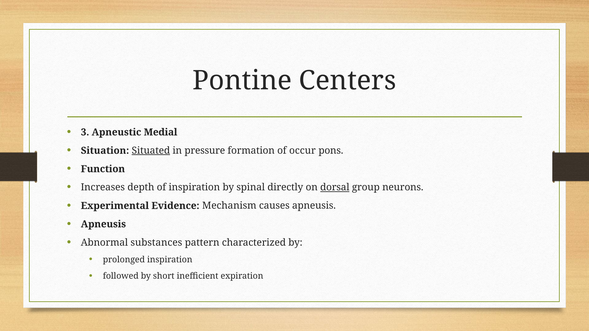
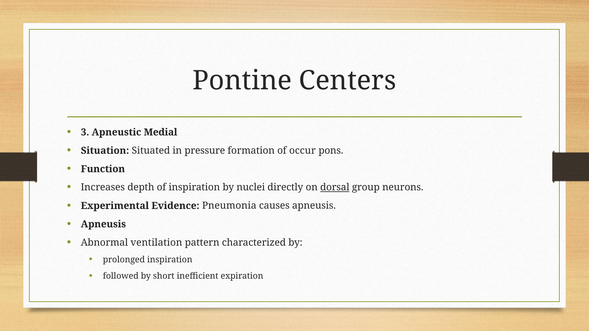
Situated underline: present -> none (151, 151)
spinal: spinal -> nuclei (251, 188)
Mechanism: Mechanism -> Pneumonia (229, 206)
substances: substances -> ventilation (156, 243)
